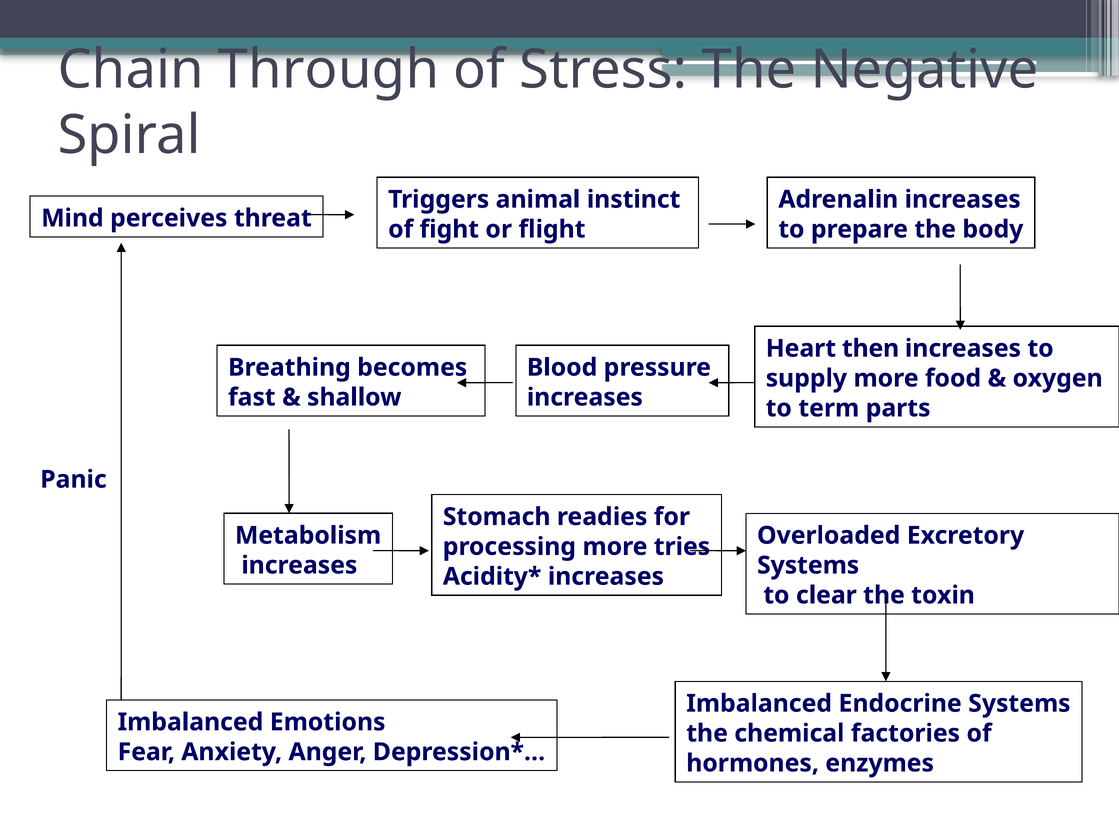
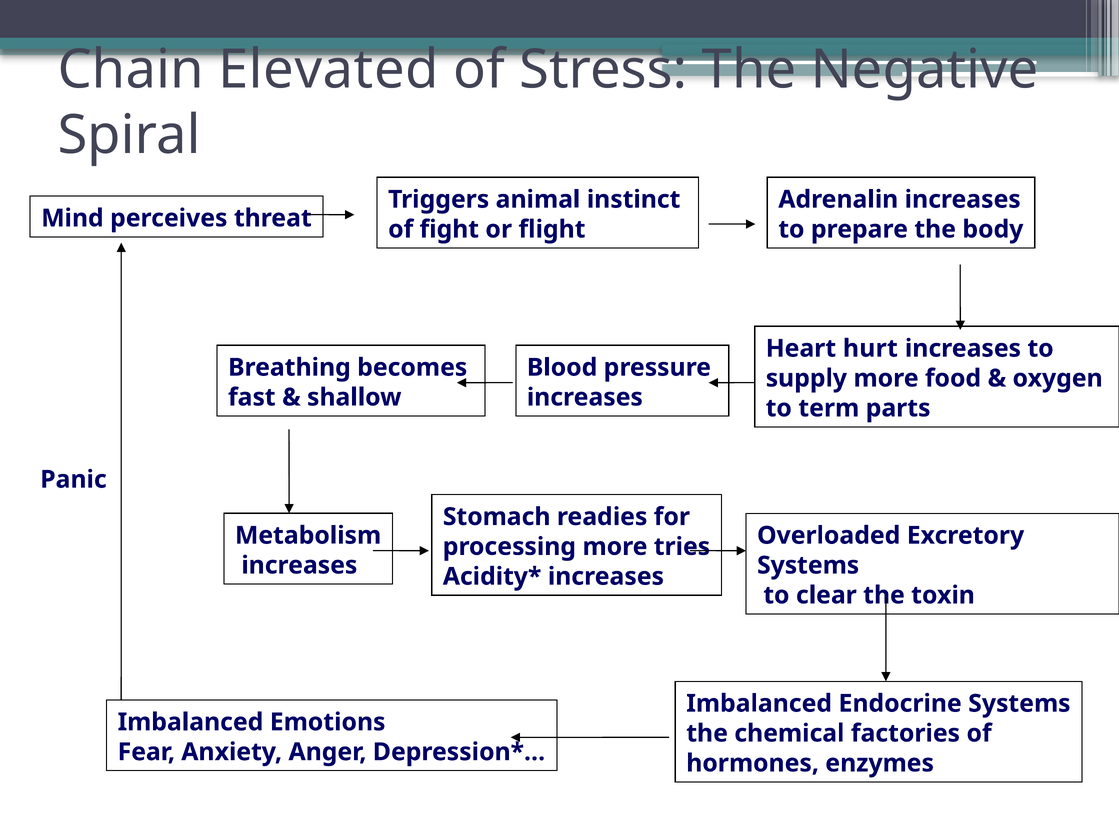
Through: Through -> Elevated (328, 70)
then: then -> hurt (870, 348)
